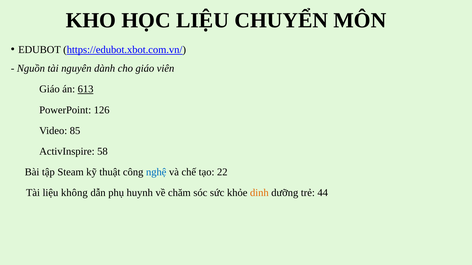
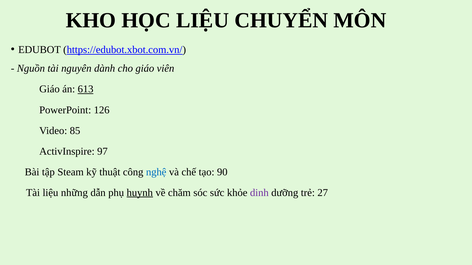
58: 58 -> 97 (102, 152)
22: 22 -> 90 (222, 172)
không: không -> những (74, 193)
huynh underline: none -> present (140, 193)
dinh colour: orange -> purple (259, 193)
44: 44 -> 27 (323, 193)
